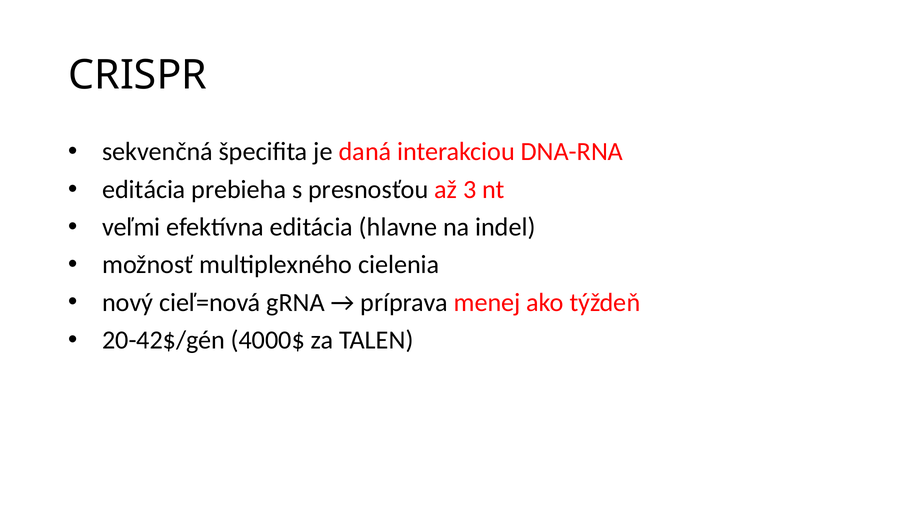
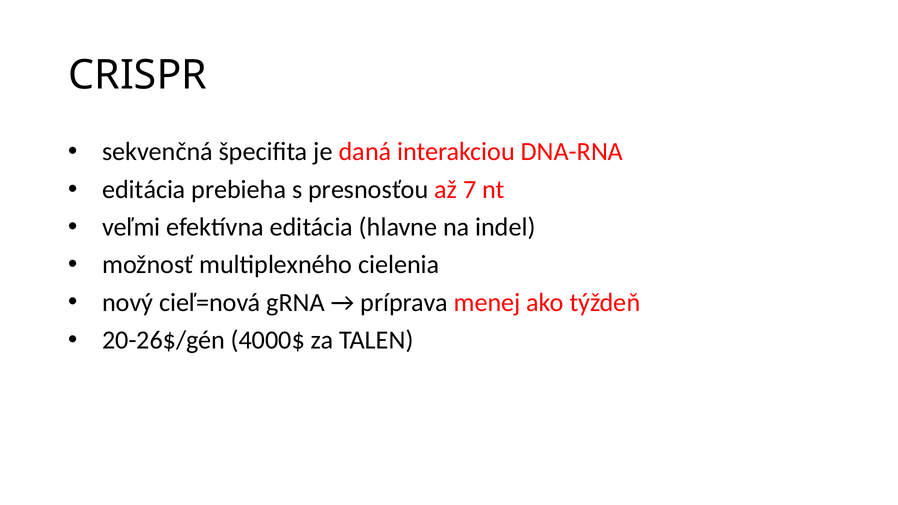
3: 3 -> 7 (470, 189)
20-42$/gén: 20-42$/gén -> 20-26$/gén (164, 340)
